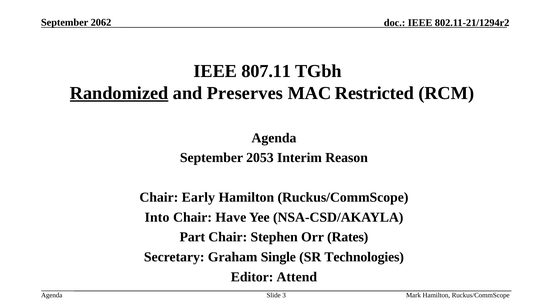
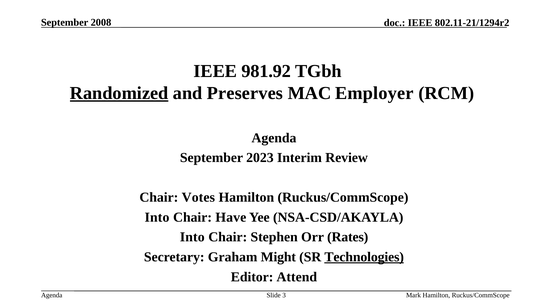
2062: 2062 -> 2008 (101, 22)
807.11: 807.11 -> 981.92 (266, 71)
Restricted: Restricted -> Employer (374, 93)
2053: 2053 -> 2023 (260, 158)
Reason: Reason -> Review (347, 158)
Early: Early -> Votes (198, 198)
Part: Part -> Into (192, 237)
Single: Single -> Might (278, 257)
Technologies underline: none -> present (364, 257)
